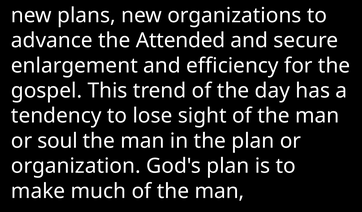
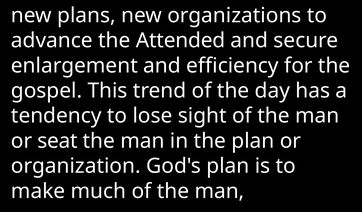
soul: soul -> seat (58, 141)
